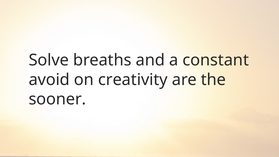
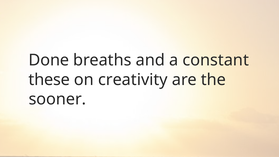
Solve: Solve -> Done (49, 60)
avoid: avoid -> these (49, 80)
